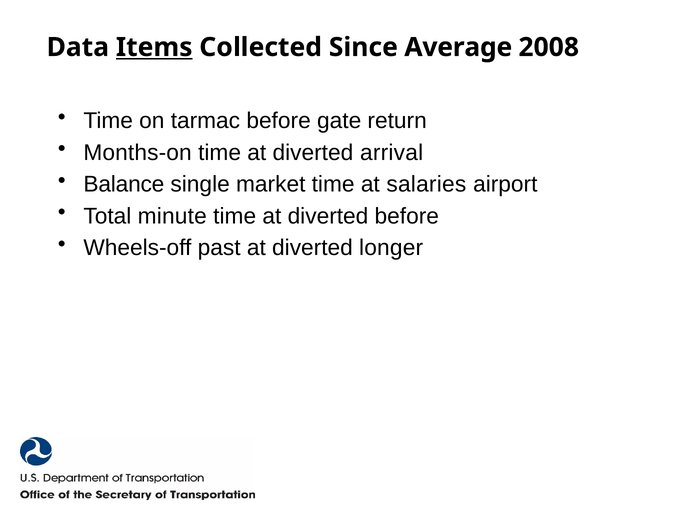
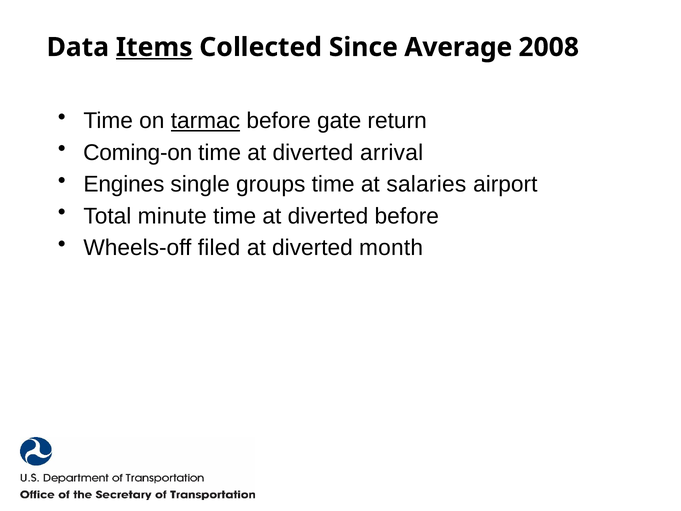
tarmac underline: none -> present (205, 121)
Months-on: Months-on -> Coming-on (138, 153)
Balance: Balance -> Engines (124, 184)
market: market -> groups (271, 184)
past: past -> filed (219, 248)
longer: longer -> month (391, 248)
